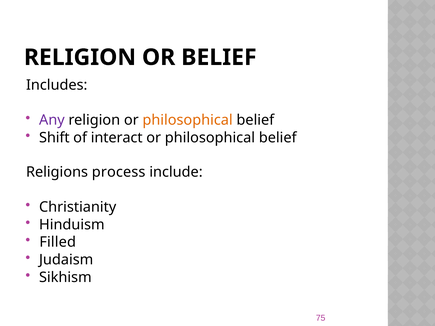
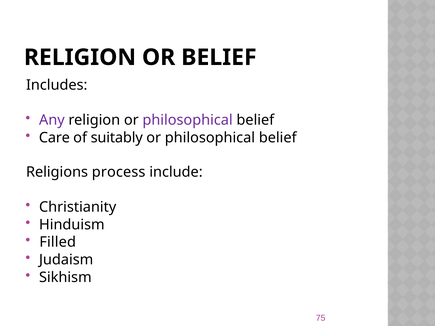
philosophical colour: orange -> purple (188, 120)
Shift: Shift -> Care (54, 138)
interact: interact -> suitably (117, 138)
